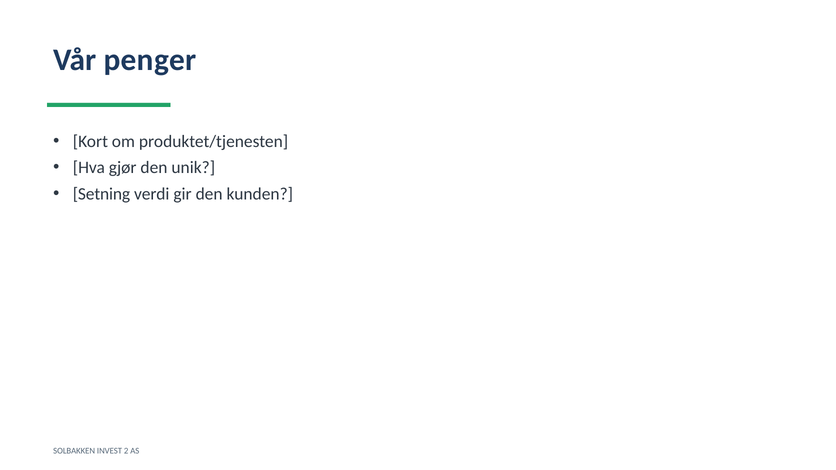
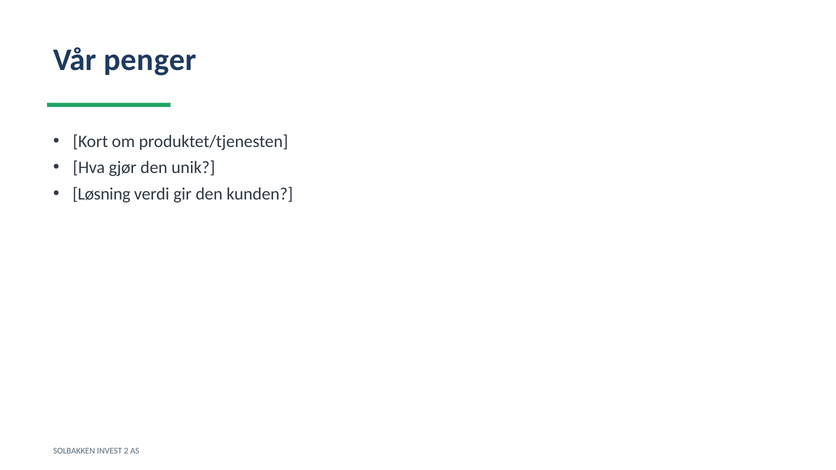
Setning: Setning -> Løsning (101, 194)
